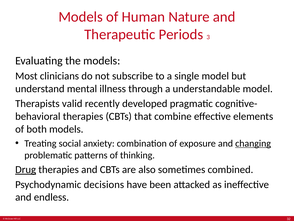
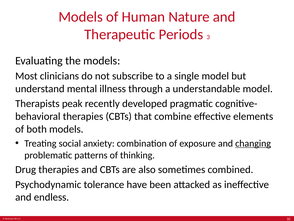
valid: valid -> peak (72, 103)
Drug underline: present -> none (26, 169)
decisions: decisions -> tolerance (104, 184)
